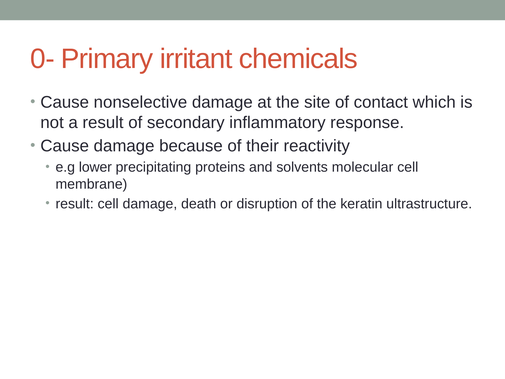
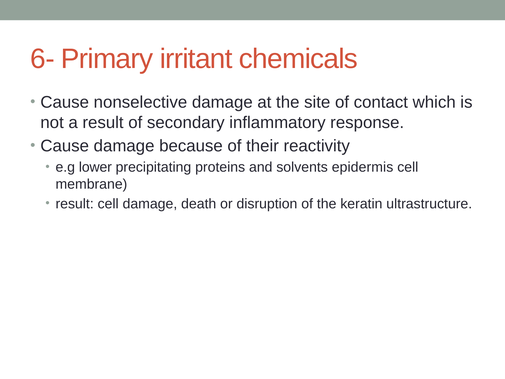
0-: 0- -> 6- (43, 59)
molecular: molecular -> epidermis (363, 167)
